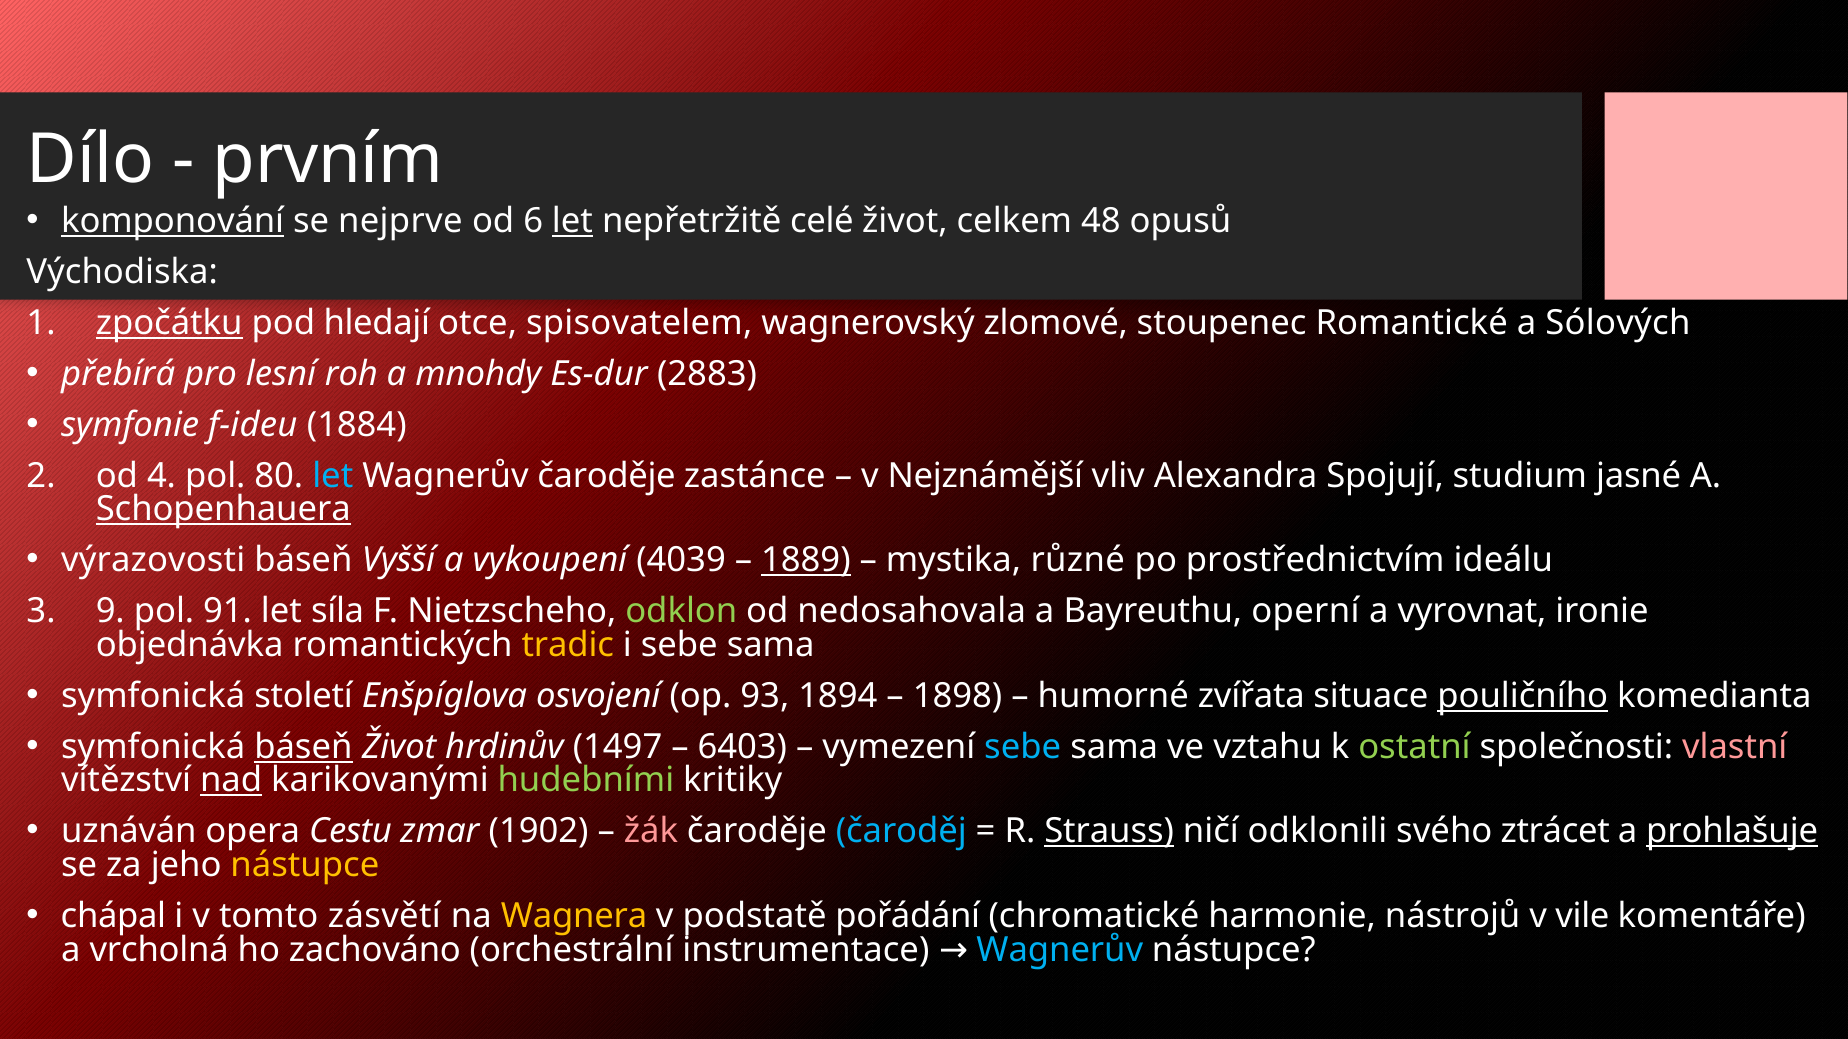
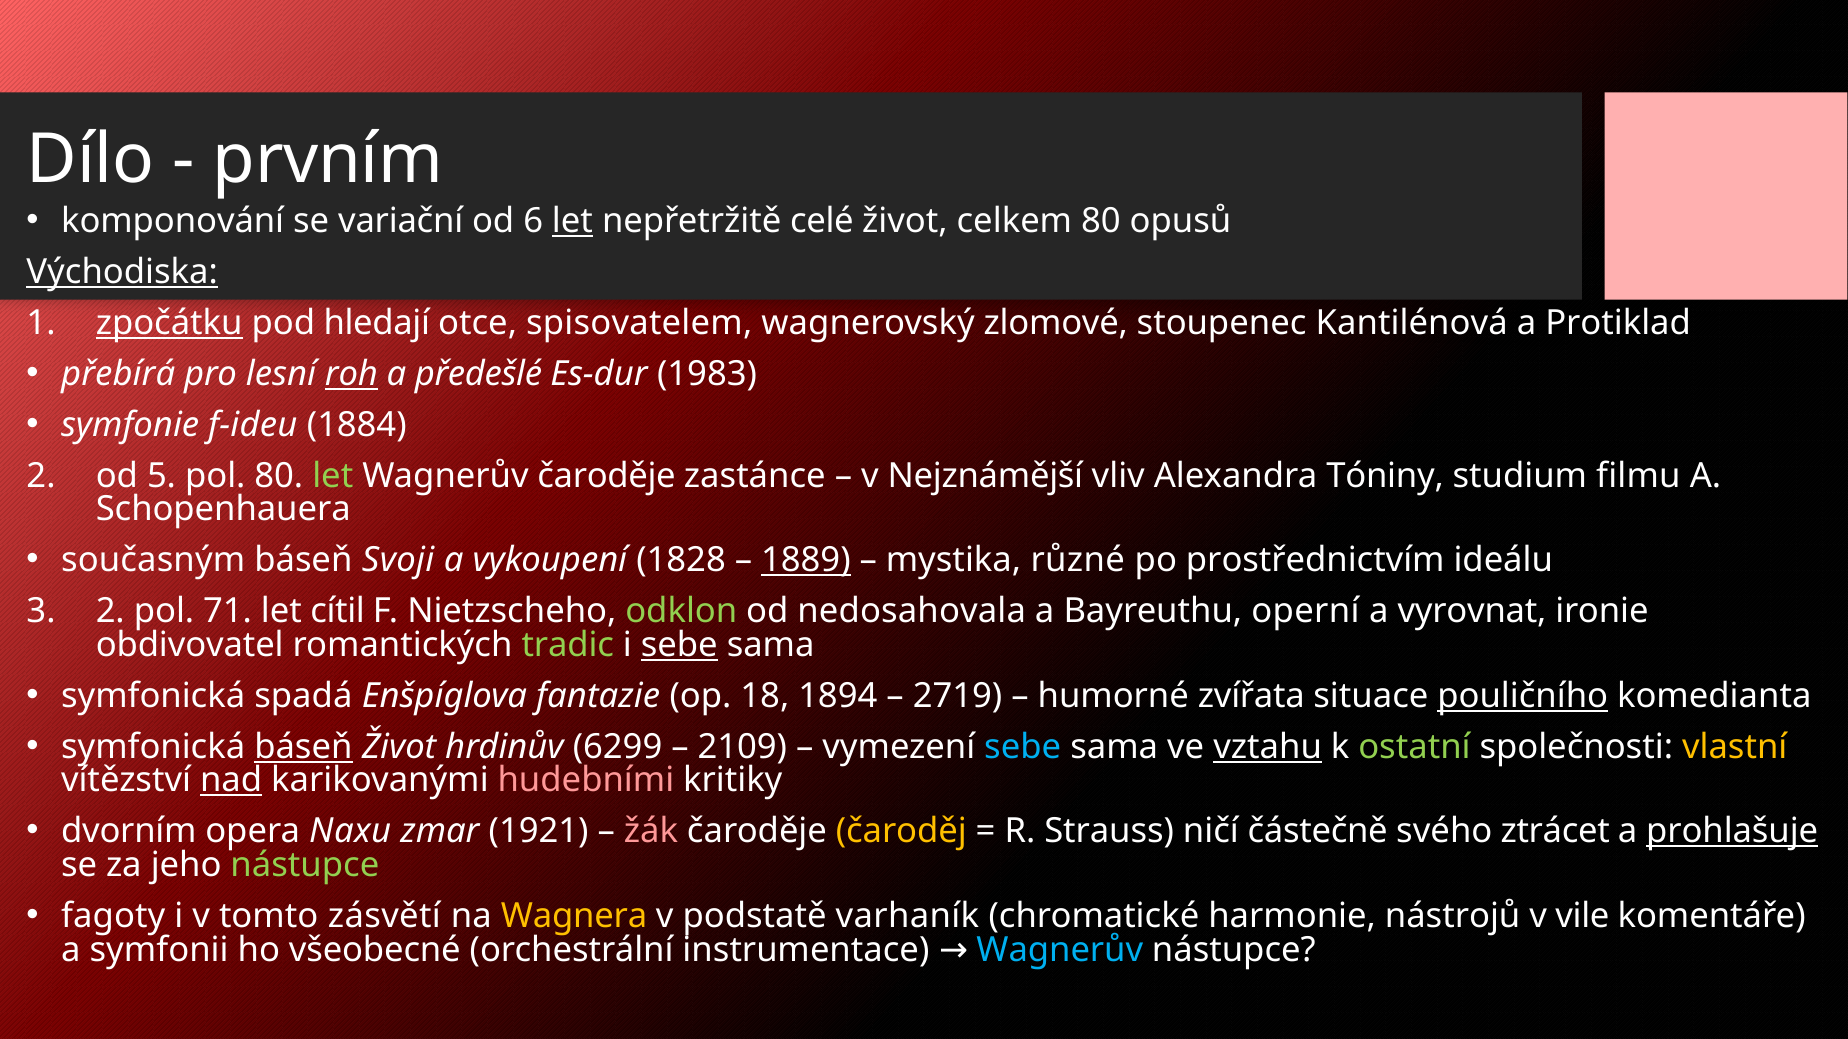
komponování underline: present -> none (173, 221)
nejprve: nejprve -> variační (401, 221)
celkem 48: 48 -> 80 (1101, 221)
Východiska underline: none -> present (122, 272)
Romantické: Romantické -> Kantilénová (1412, 323)
Sólových: Sólových -> Protiklad (1618, 323)
roh underline: none -> present (351, 374)
mnohdy: mnohdy -> předešlé (478, 374)
2883: 2883 -> 1983 (707, 374)
4: 4 -> 5 (162, 476)
let colour: light blue -> light green (333, 476)
Spojují: Spojují -> Tóniny (1385, 476)
jasné: jasné -> filmu (1638, 476)
Schopenhauera underline: present -> none (223, 510)
výrazovosti: výrazovosti -> současným (153, 561)
Vyšší: Vyšší -> Svoji (398, 561)
4039: 4039 -> 1828 (681, 561)
9: 9 -> 2 (110, 612)
91: 91 -> 71 (228, 612)
síla: síla -> cítil (338, 612)
objednávka: objednávka -> obdivovatel (190, 645)
tradic colour: yellow -> light green (568, 645)
sebe underline: none -> present (679, 645)
století: století -> spadá (303, 696)
osvojení: osvojení -> fantazie (598, 696)
93: 93 -> 18 (765, 696)
1898: 1898 -> 2719 (958, 696)
1497: 1497 -> 6299 (618, 747)
6403: 6403 -> 2109 (742, 747)
vztahu underline: none -> present (1268, 747)
vlastní colour: pink -> yellow (1735, 747)
hudebními colour: light green -> pink (586, 781)
uznáván: uznáván -> dvorním (129, 832)
Cestu: Cestu -> Naxu (350, 832)
1902: 1902 -> 1921 (539, 832)
čaroděj colour: light blue -> yellow (901, 832)
Strauss underline: present -> none (1109, 832)
odklonili: odklonili -> částečně (1318, 832)
nástupce colour: yellow -> light green (305, 865)
chápal: chápal -> fagoty (113, 916)
pořádání: pořádání -> varhaník (907, 916)
vrcholná: vrcholná -> symfonii (159, 950)
zachováno: zachováno -> všeobecné (375, 950)
